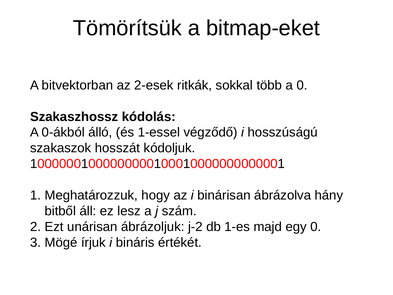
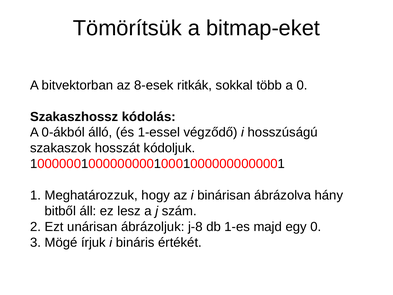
2-esek: 2-esek -> 8-esek (154, 85)
j-2: j-2 -> j-8 (195, 227)
